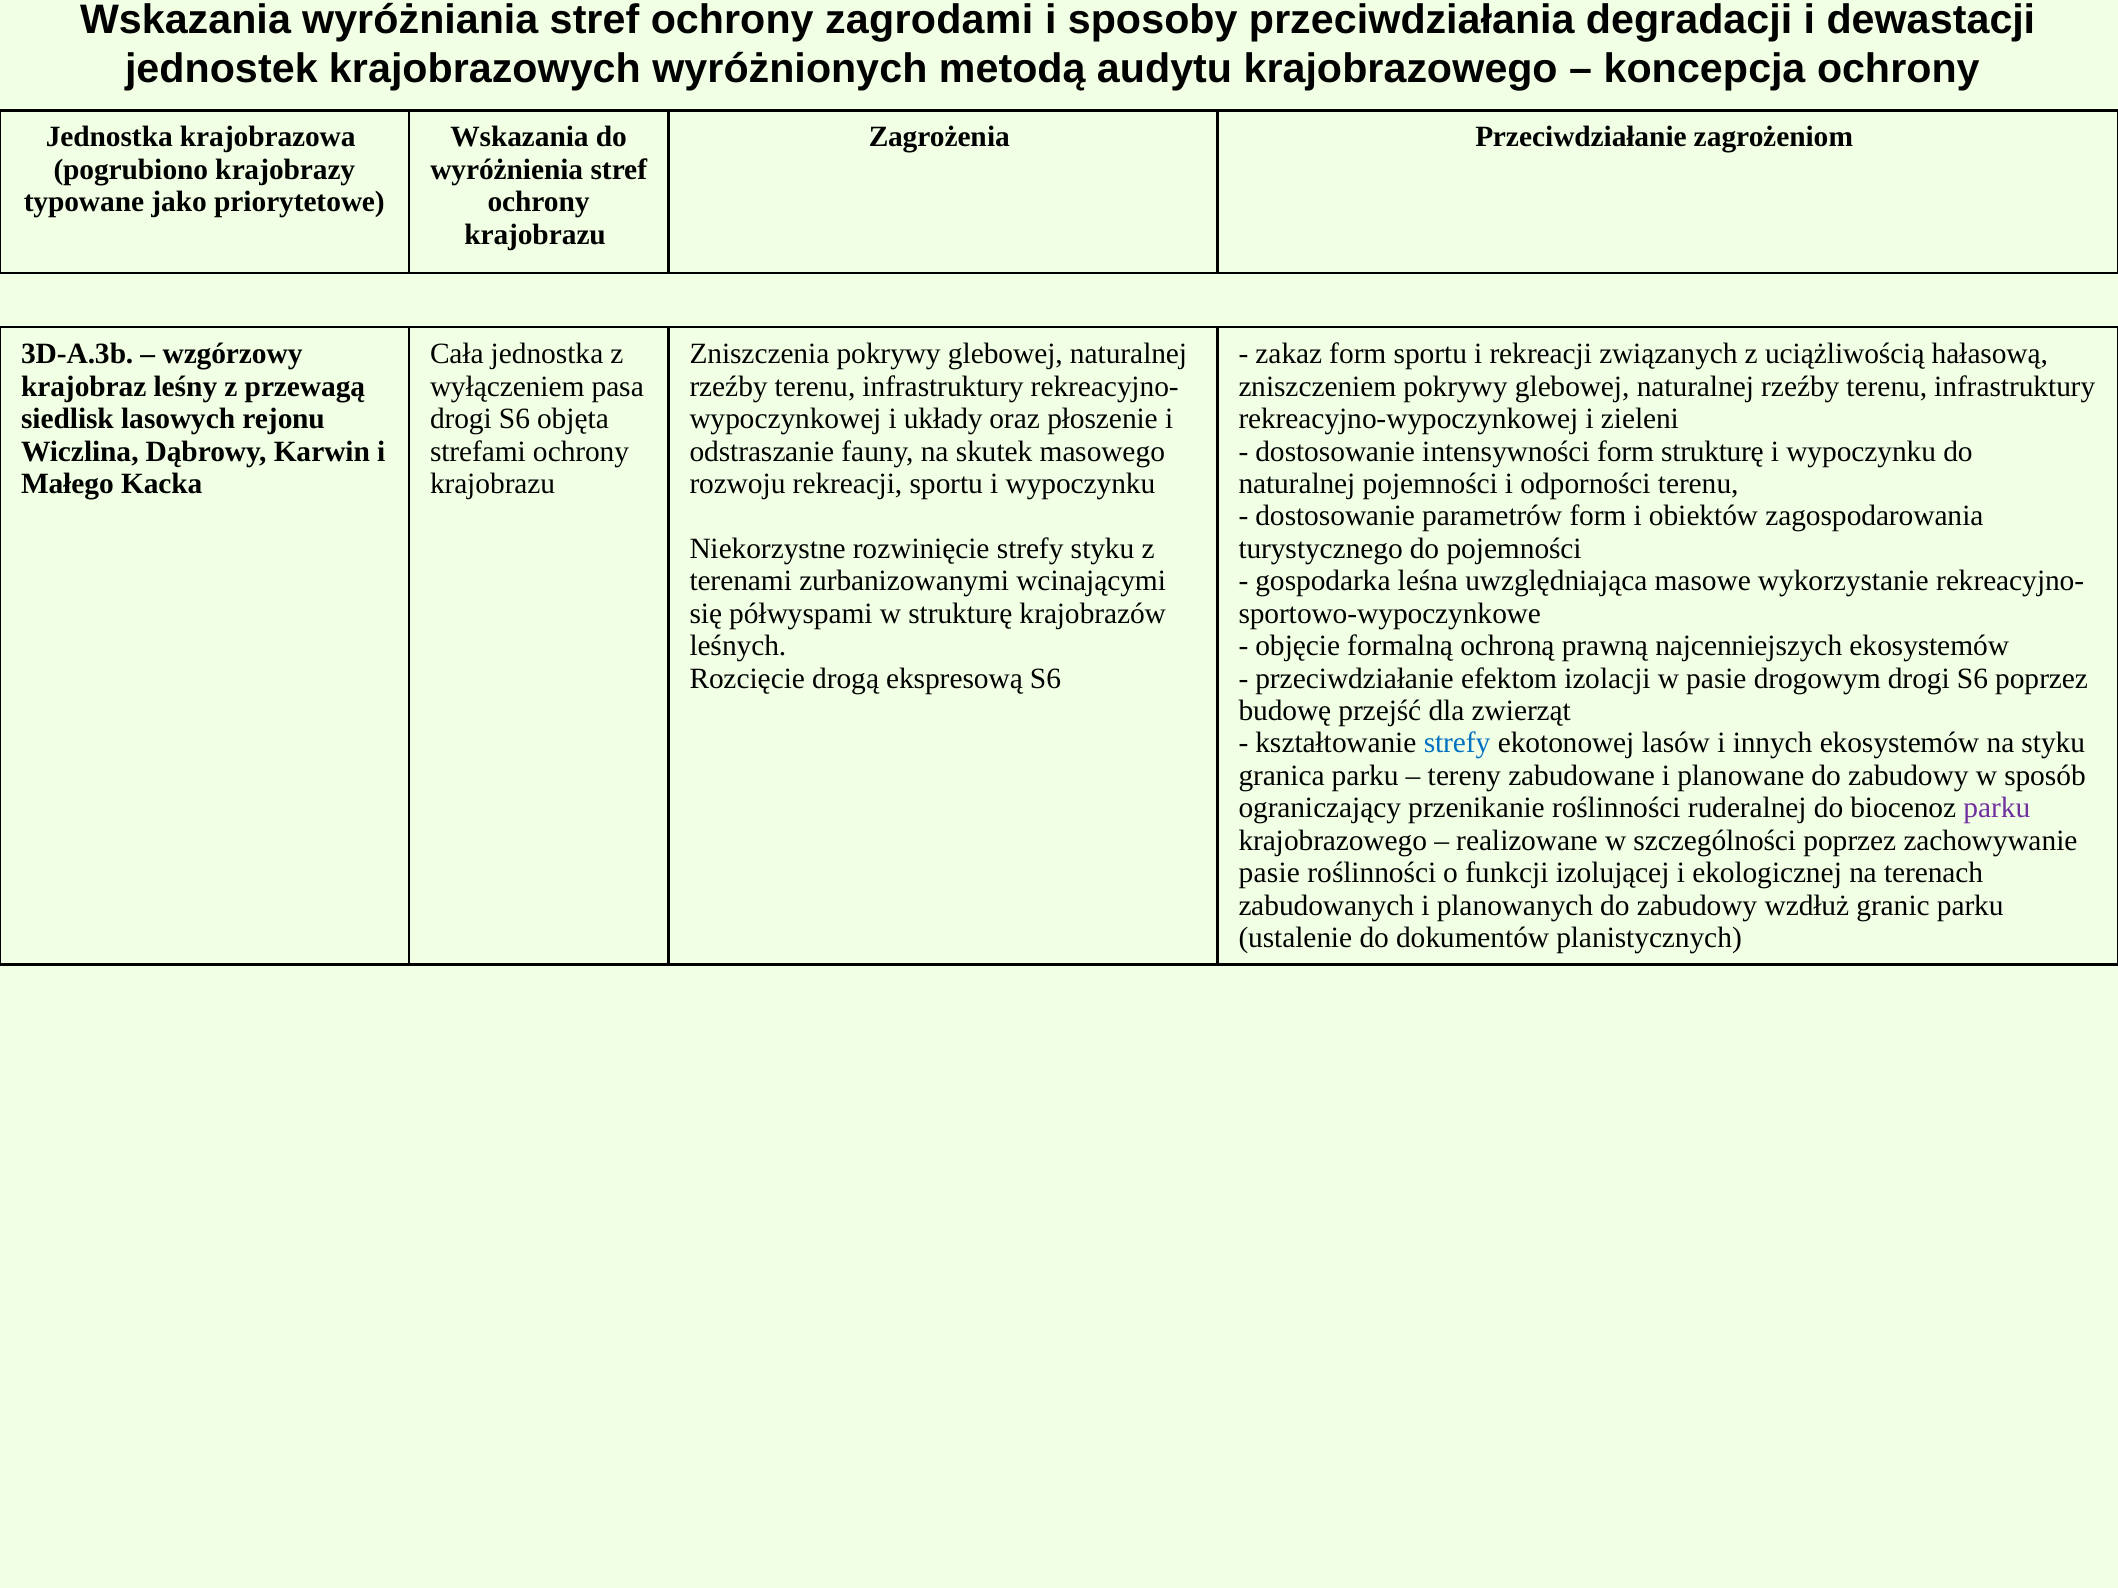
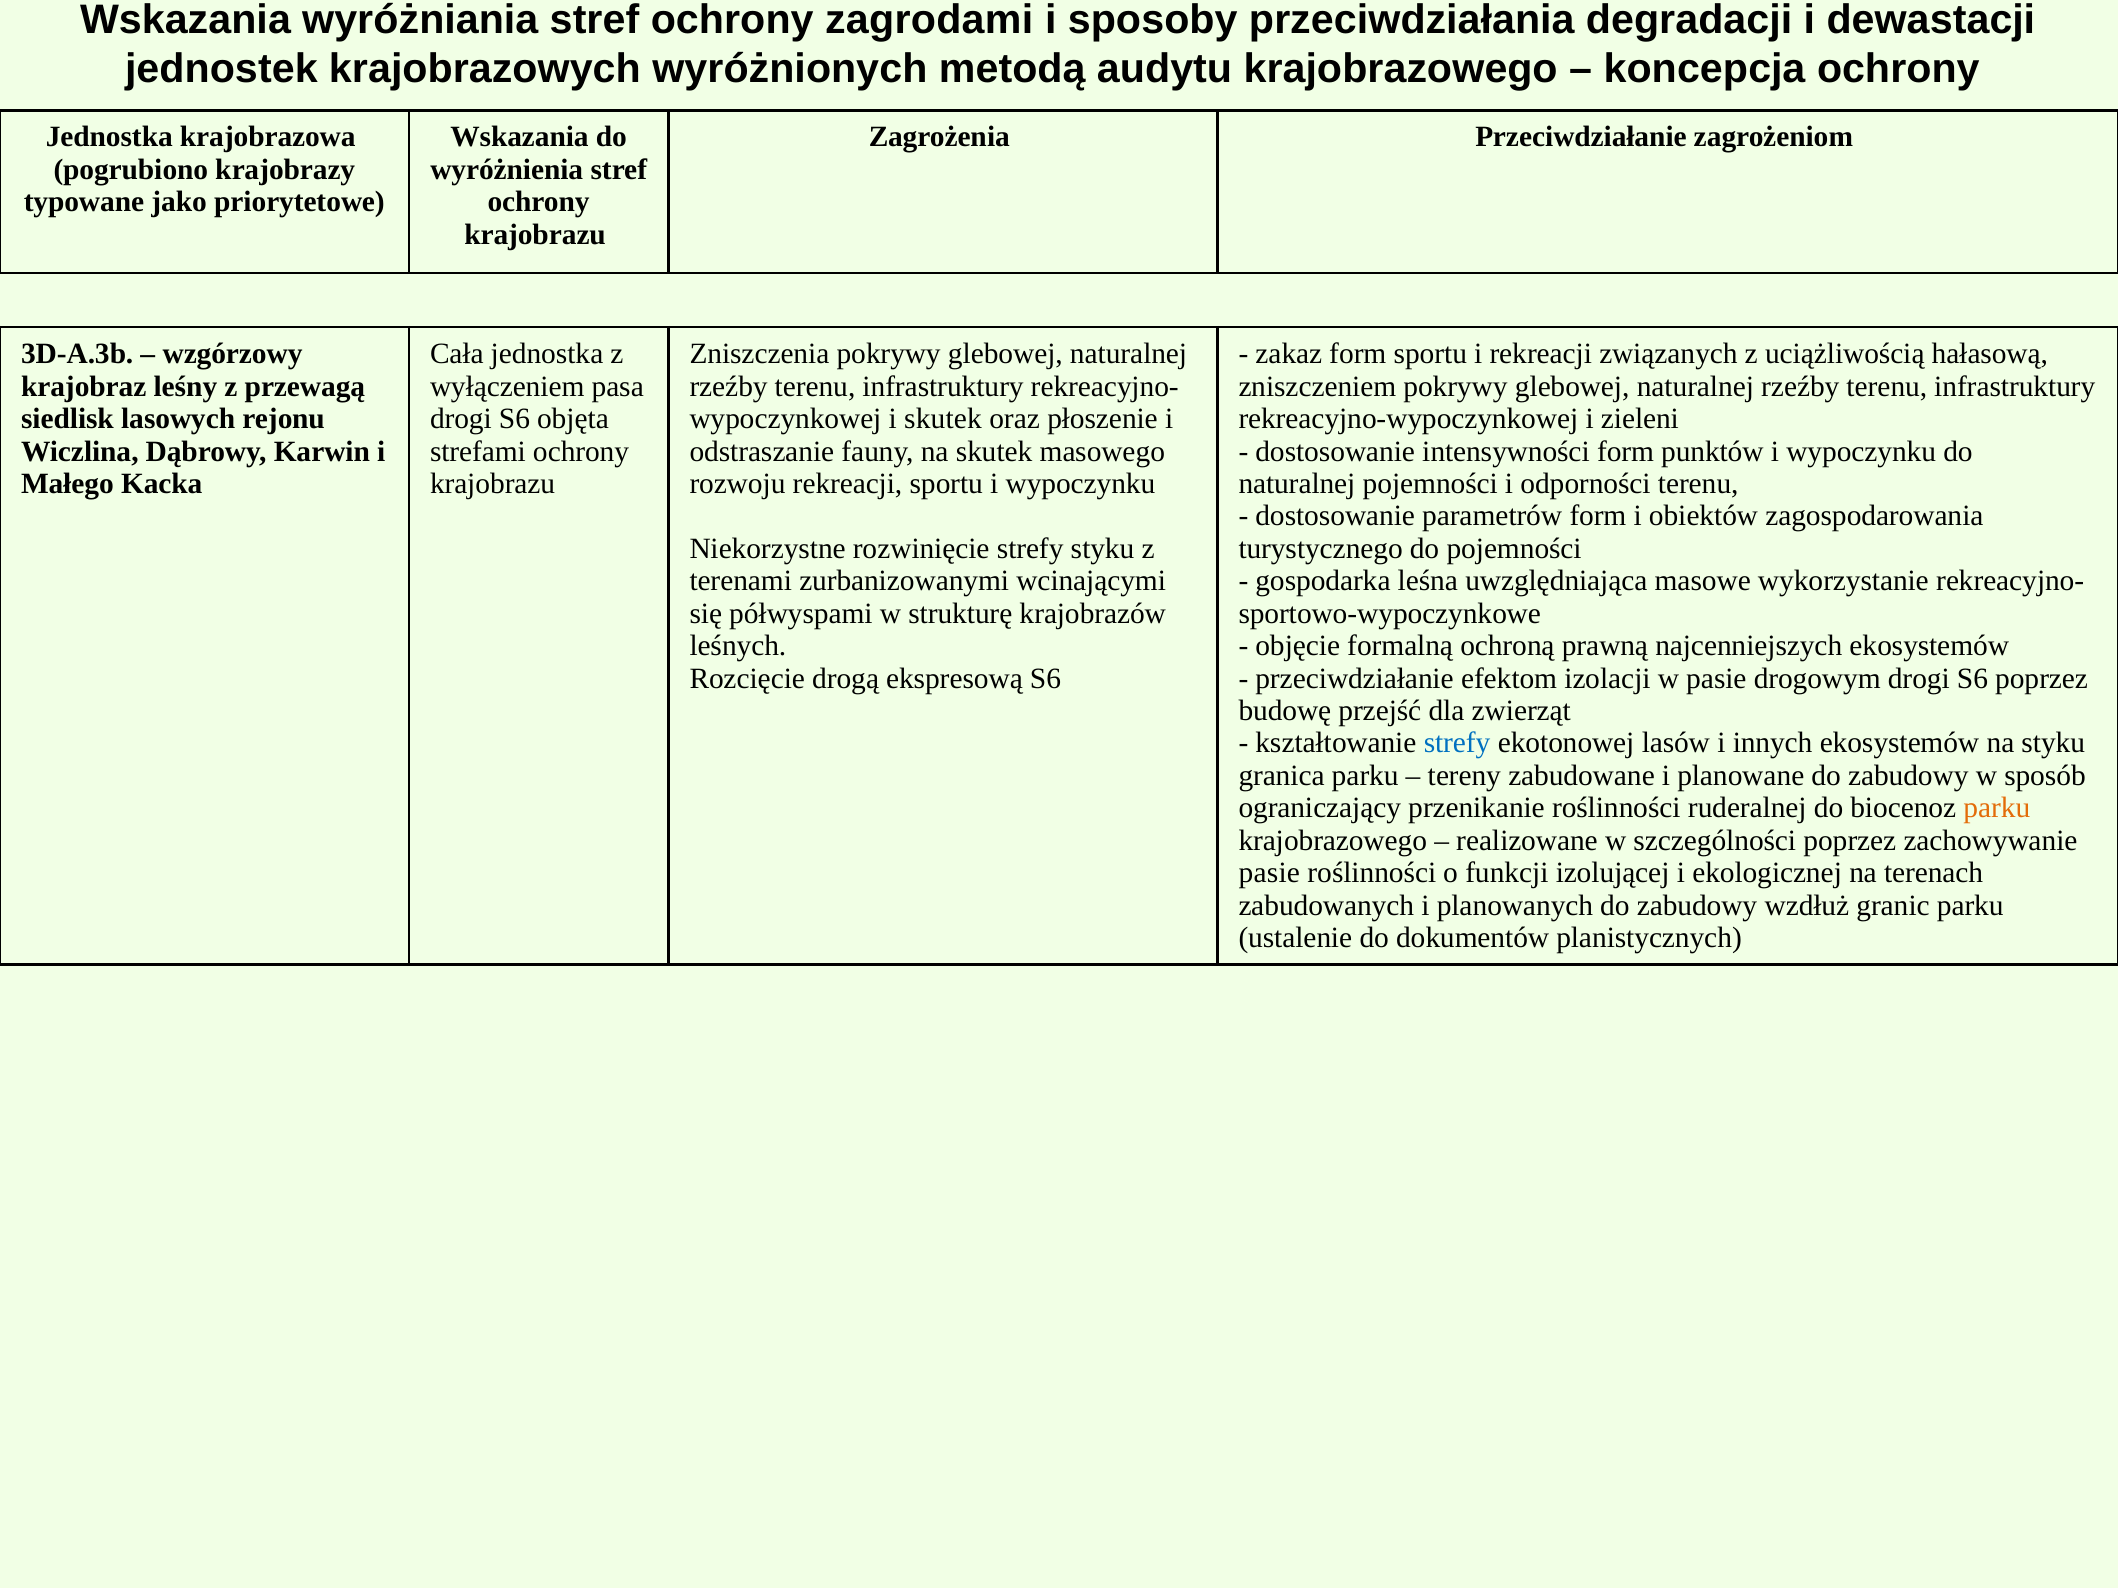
i układy: układy -> skutek (943, 419)
form strukturę: strukturę -> punktów (1712, 452)
parku colour: purple -> orange (1997, 808)
